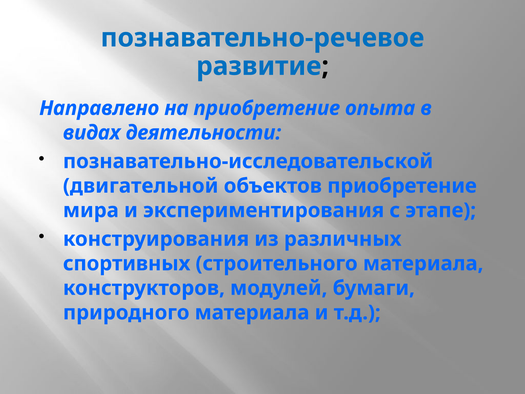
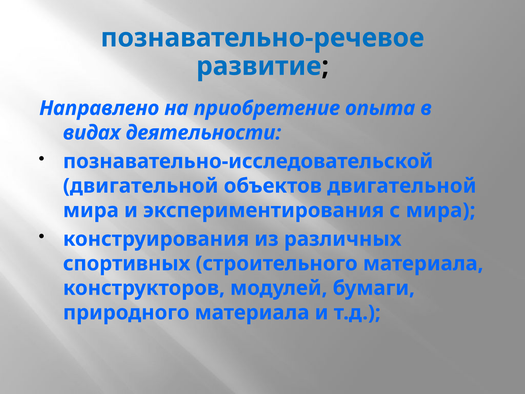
объектов приобретение: приобретение -> двигательной (402, 186)
с этапе: этапе -> мира (441, 210)
